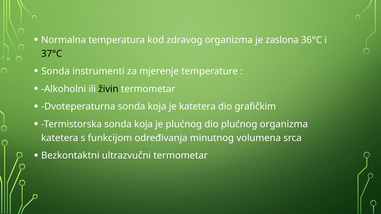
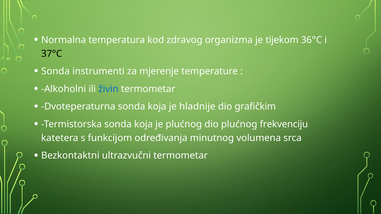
zaslona: zaslona -> tijekom (282, 40)
živin colour: black -> blue (108, 89)
je katetera: katetera -> hladnije (197, 107)
plućnog organizma: organizma -> frekvenciju (284, 124)
